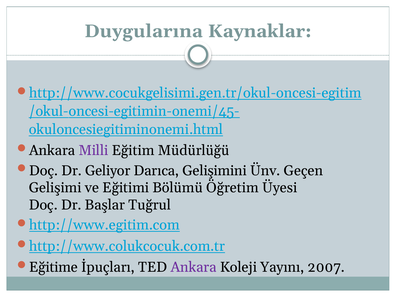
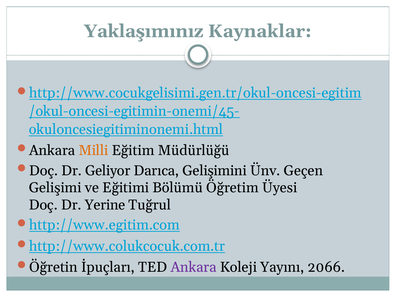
Duygularına: Duygularına -> Yaklaşımınız (144, 31)
Milli colour: purple -> orange (93, 150)
Başlar: Başlar -> Yerine (105, 205)
Eğitime: Eğitime -> Öğretin (53, 267)
2007: 2007 -> 2066 (326, 267)
